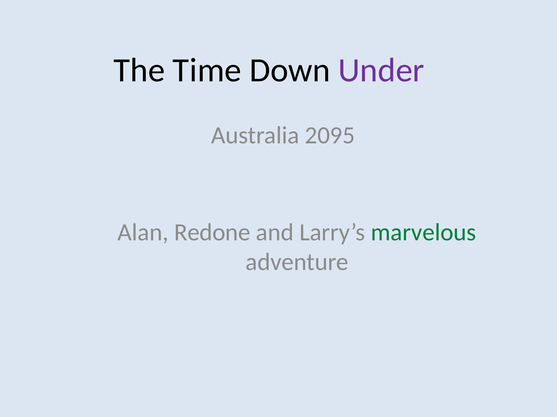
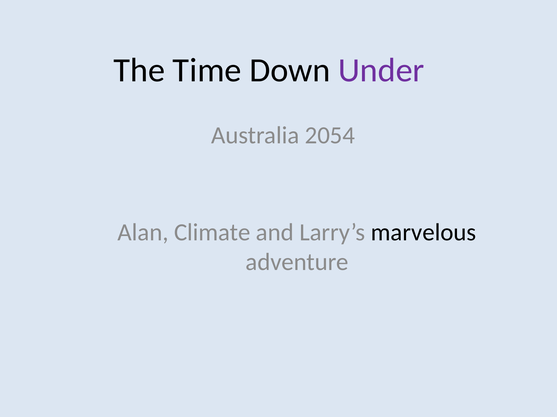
2095: 2095 -> 2054 (330, 135)
Redone: Redone -> Climate (212, 233)
marvelous colour: green -> black (424, 233)
